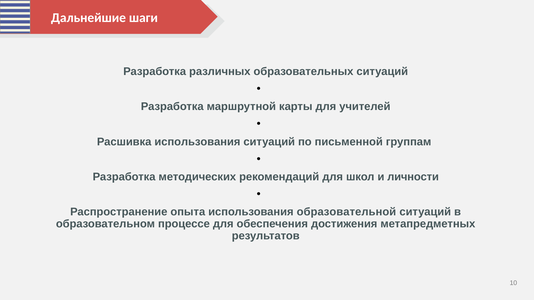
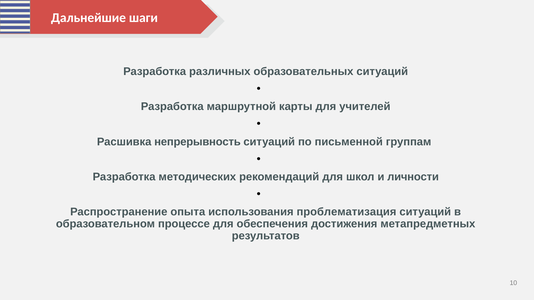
Расшивка использования: использования -> непрерывность (197, 142)
образовательной: образовательной -> проблематизация (346, 212)
